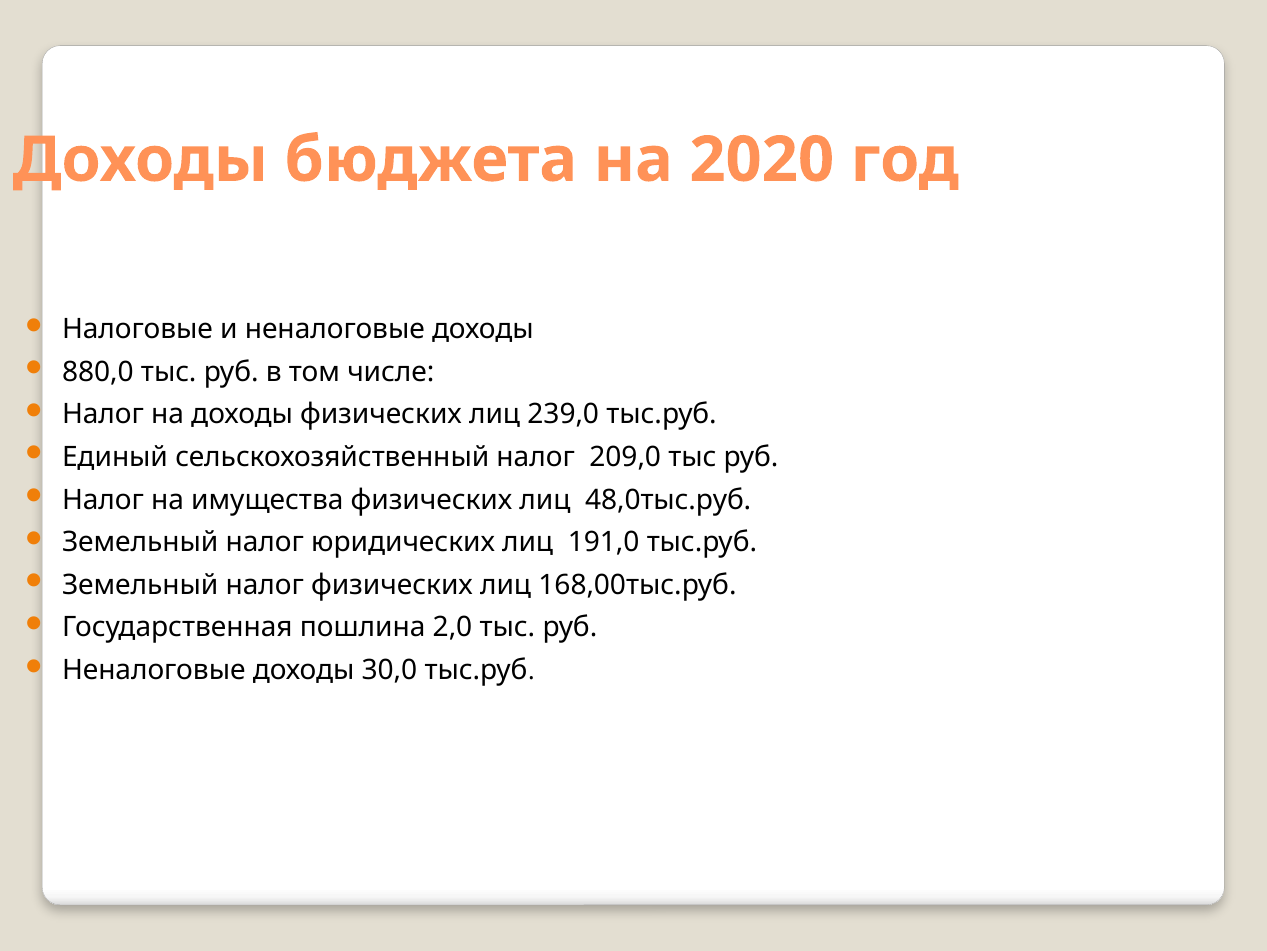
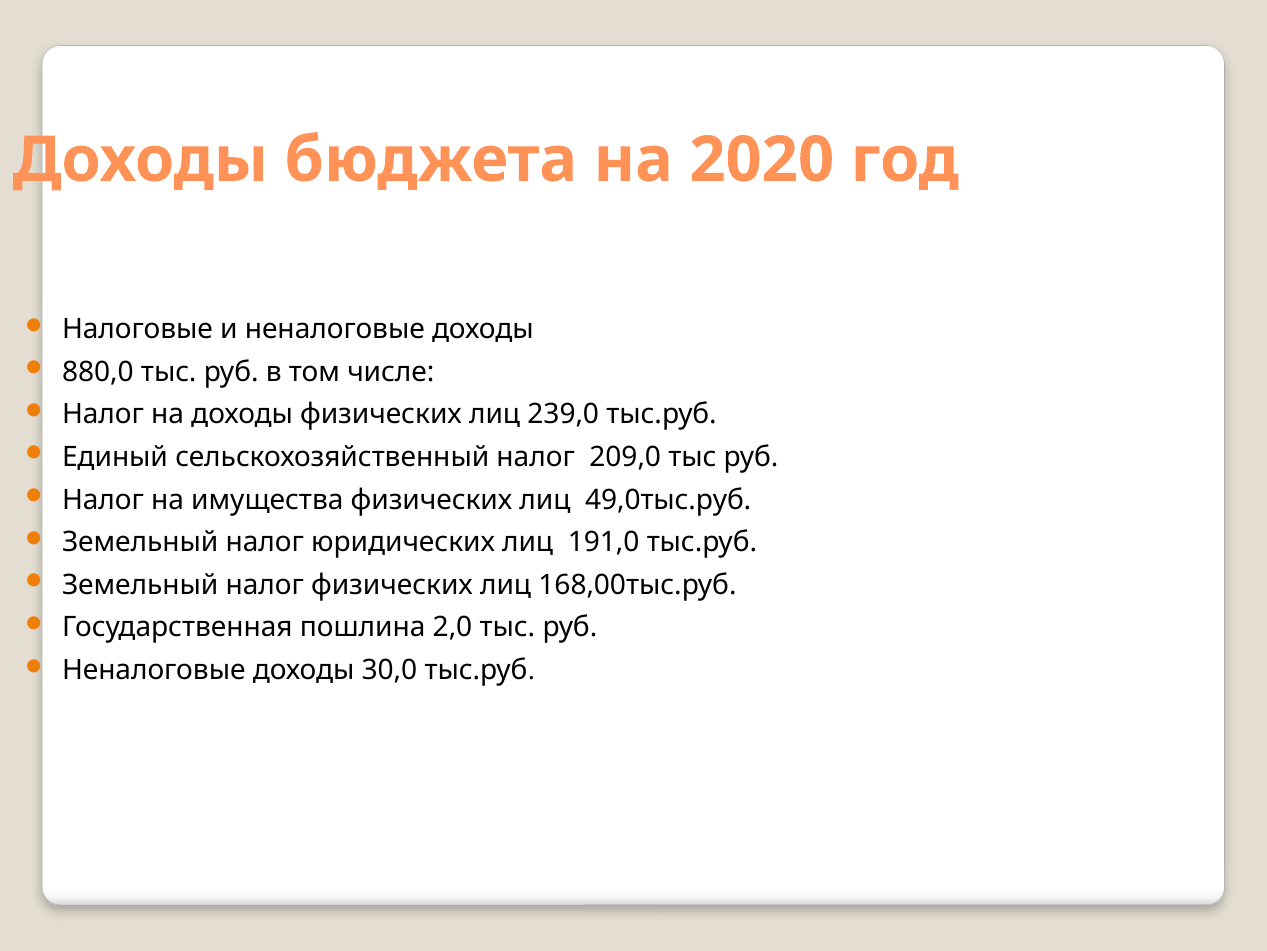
48,0тыс.руб: 48,0тыс.руб -> 49,0тыс.руб (668, 499)
